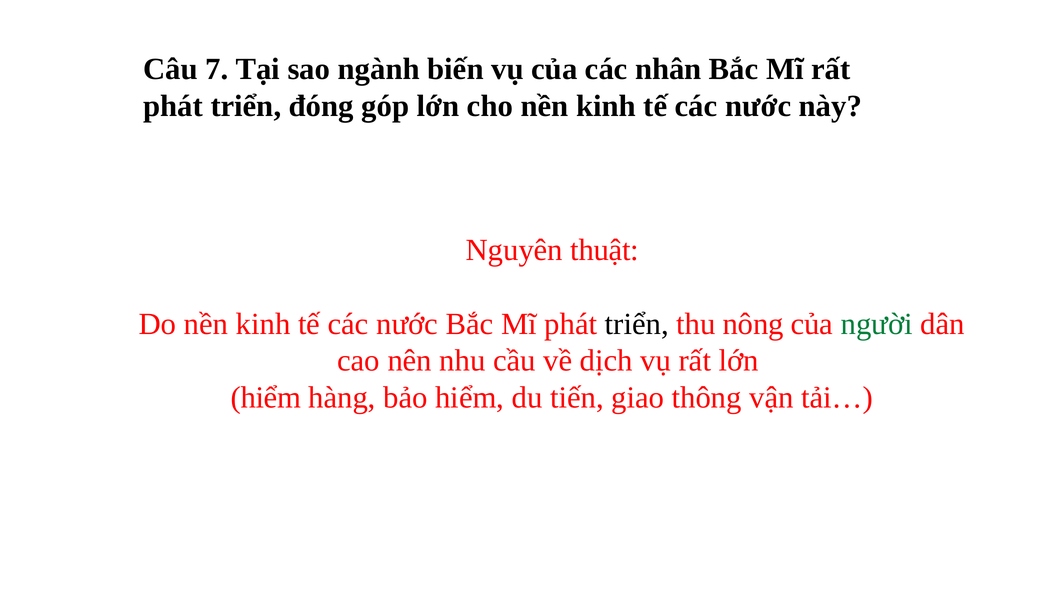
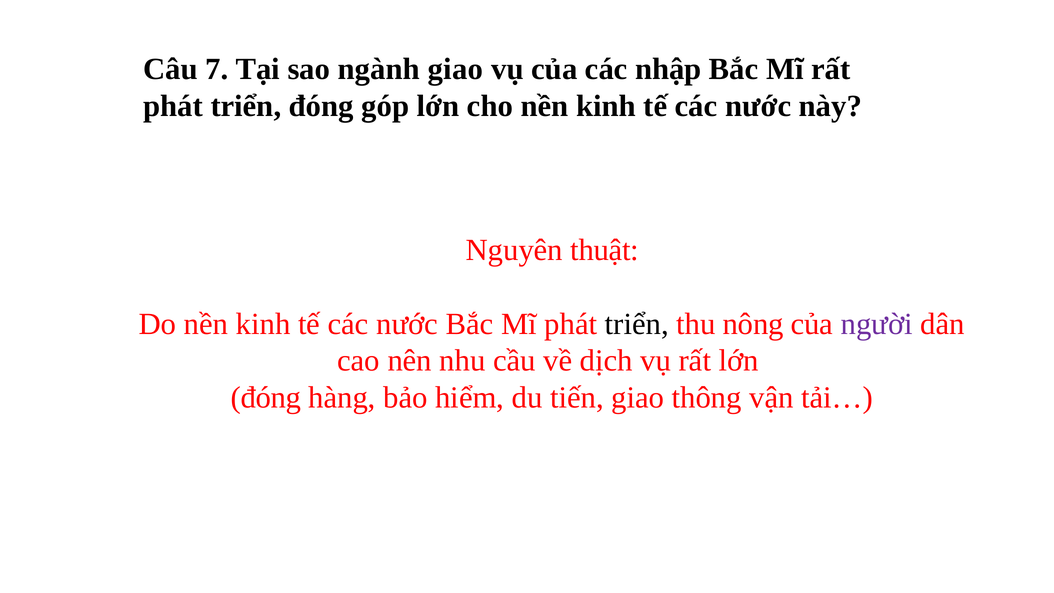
ngành biến: biến -> giao (455, 69)
nhân: nhân -> nhập (668, 69)
người colour: green -> purple (877, 324)
hiểm: hiểm -> đóng (266, 398)
